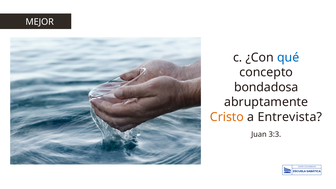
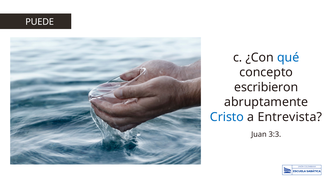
MEJOR: MEJOR -> PUEDE (40, 22)
bondadosa: bondadosa -> escribieron (266, 87)
Cristo colour: orange -> blue (227, 117)
